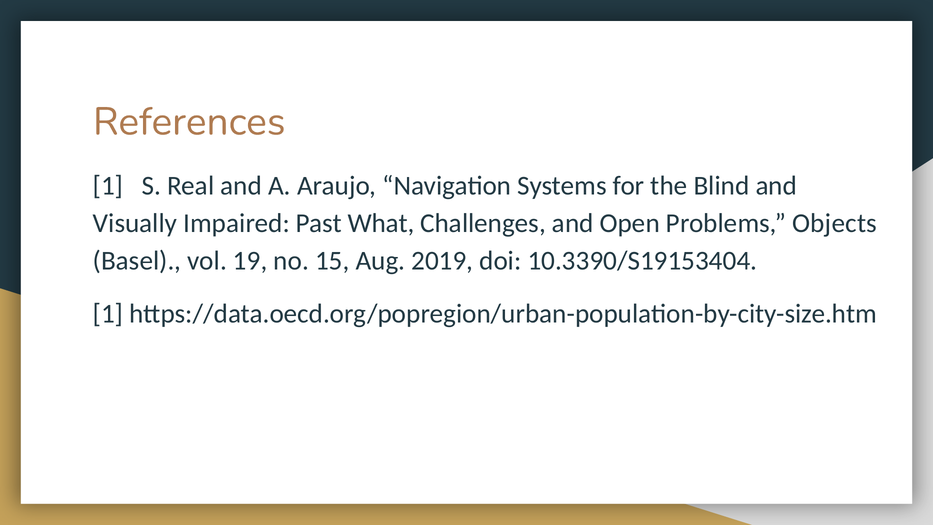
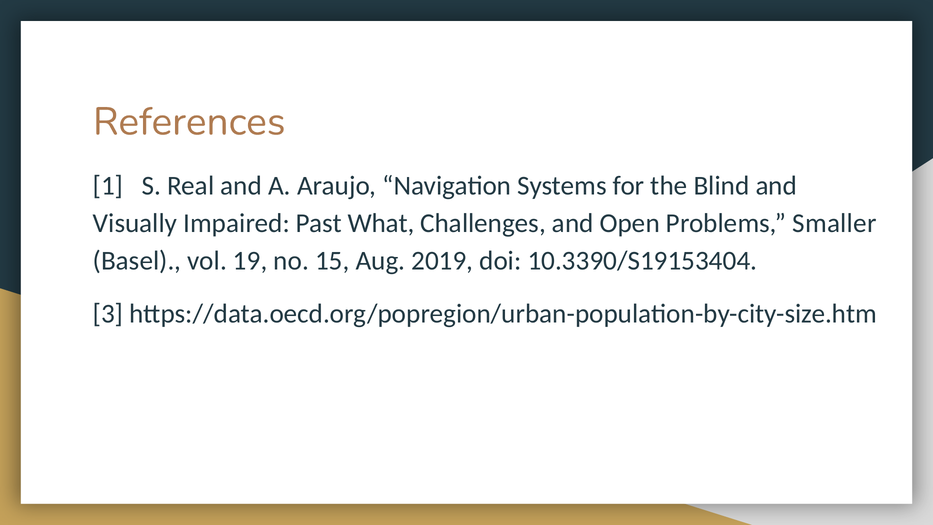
Objects: Objects -> Smaller (835, 223)
1: 1 -> 3 (108, 314)
